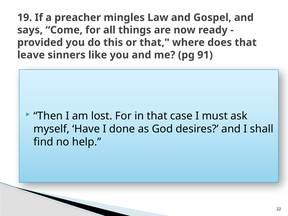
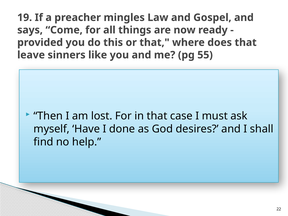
91: 91 -> 55 (205, 55)
